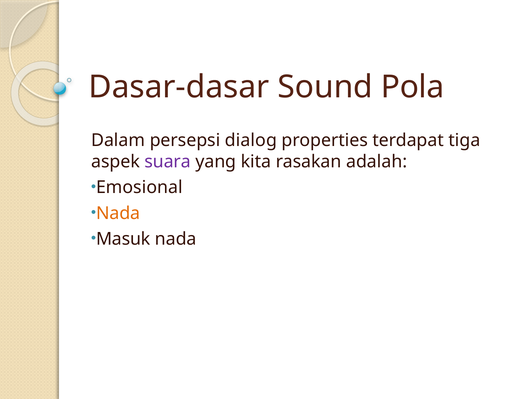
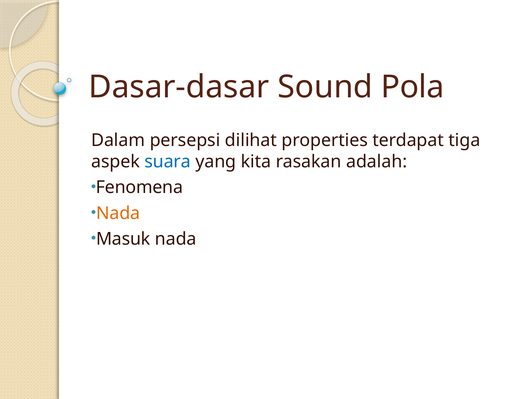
dialog: dialog -> dilihat (251, 140)
suara colour: purple -> blue (168, 162)
Emosional: Emosional -> Fenomena (139, 187)
